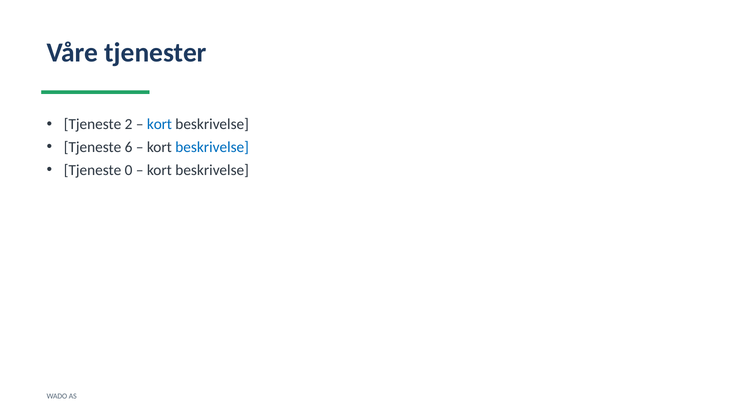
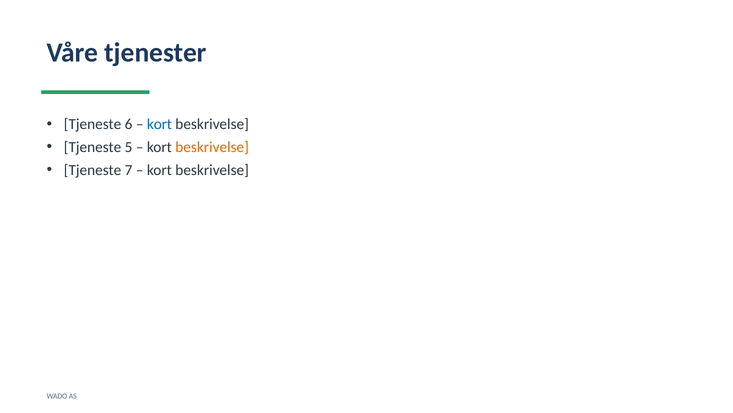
2: 2 -> 6 (129, 124)
6: 6 -> 5 (129, 147)
beskrivelse colour: blue -> orange (212, 147)
0: 0 -> 7 (129, 170)
